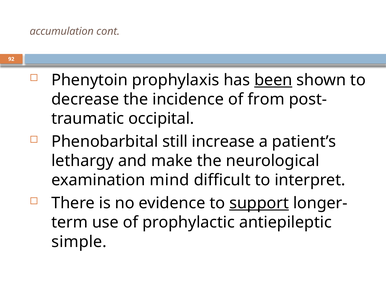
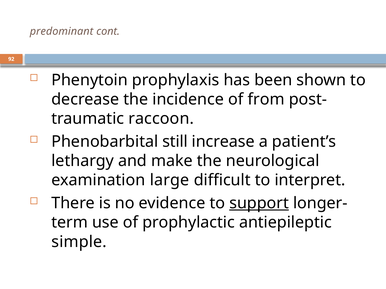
accumulation: accumulation -> predominant (62, 31)
been underline: present -> none (273, 80)
occipital: occipital -> raccoon (161, 119)
mind: mind -> large (169, 180)
